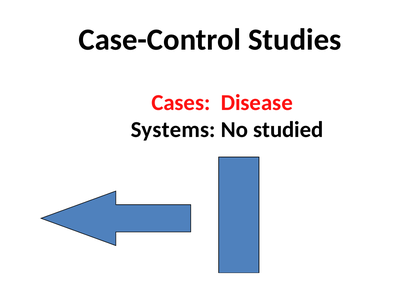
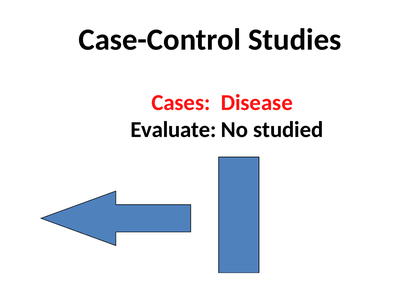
Systems: Systems -> Evaluate (173, 130)
